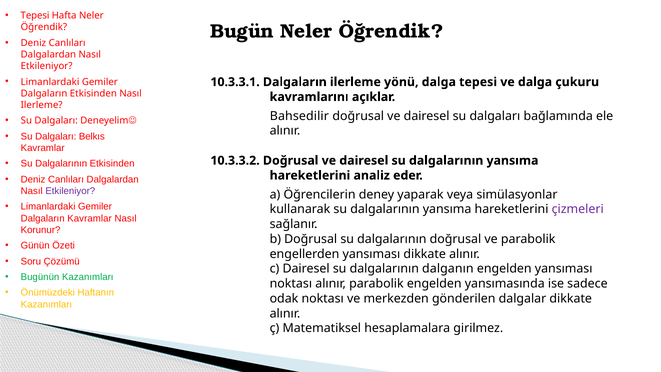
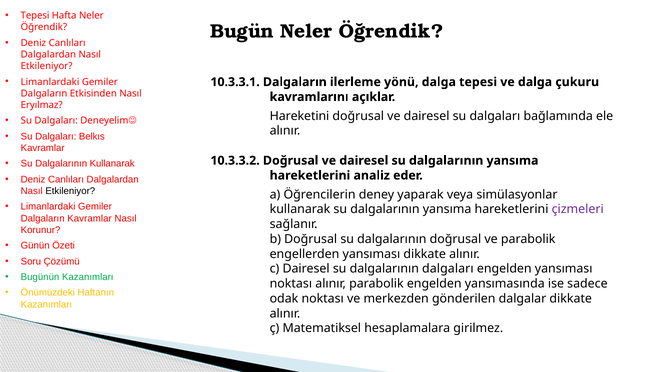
Ilerleme: Ilerleme -> Eryılmaz (42, 105)
Bahsedilir: Bahsedilir -> Hareketini (299, 116)
Dalgalarının Etkisinden: Etkisinden -> Kullanarak (112, 164)
Etkileniyor colour: purple -> black (70, 191)
dalgalarının dalganın: dalganın -> dalgaları (448, 269)
